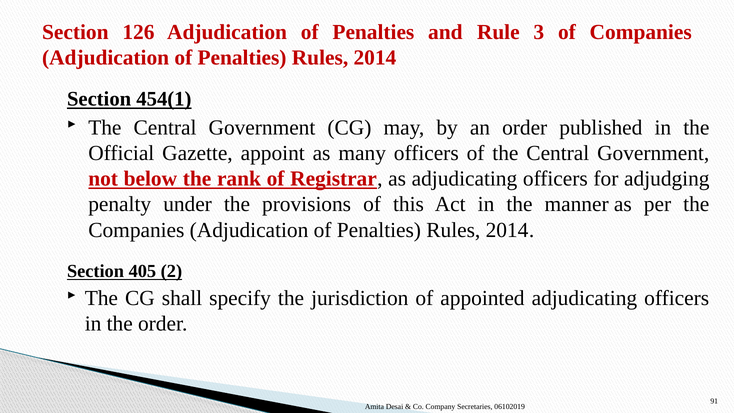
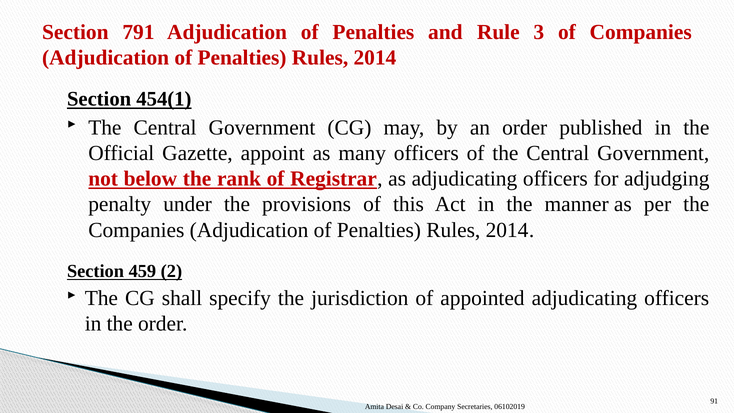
126: 126 -> 791 (138, 32)
405: 405 -> 459 (142, 271)
